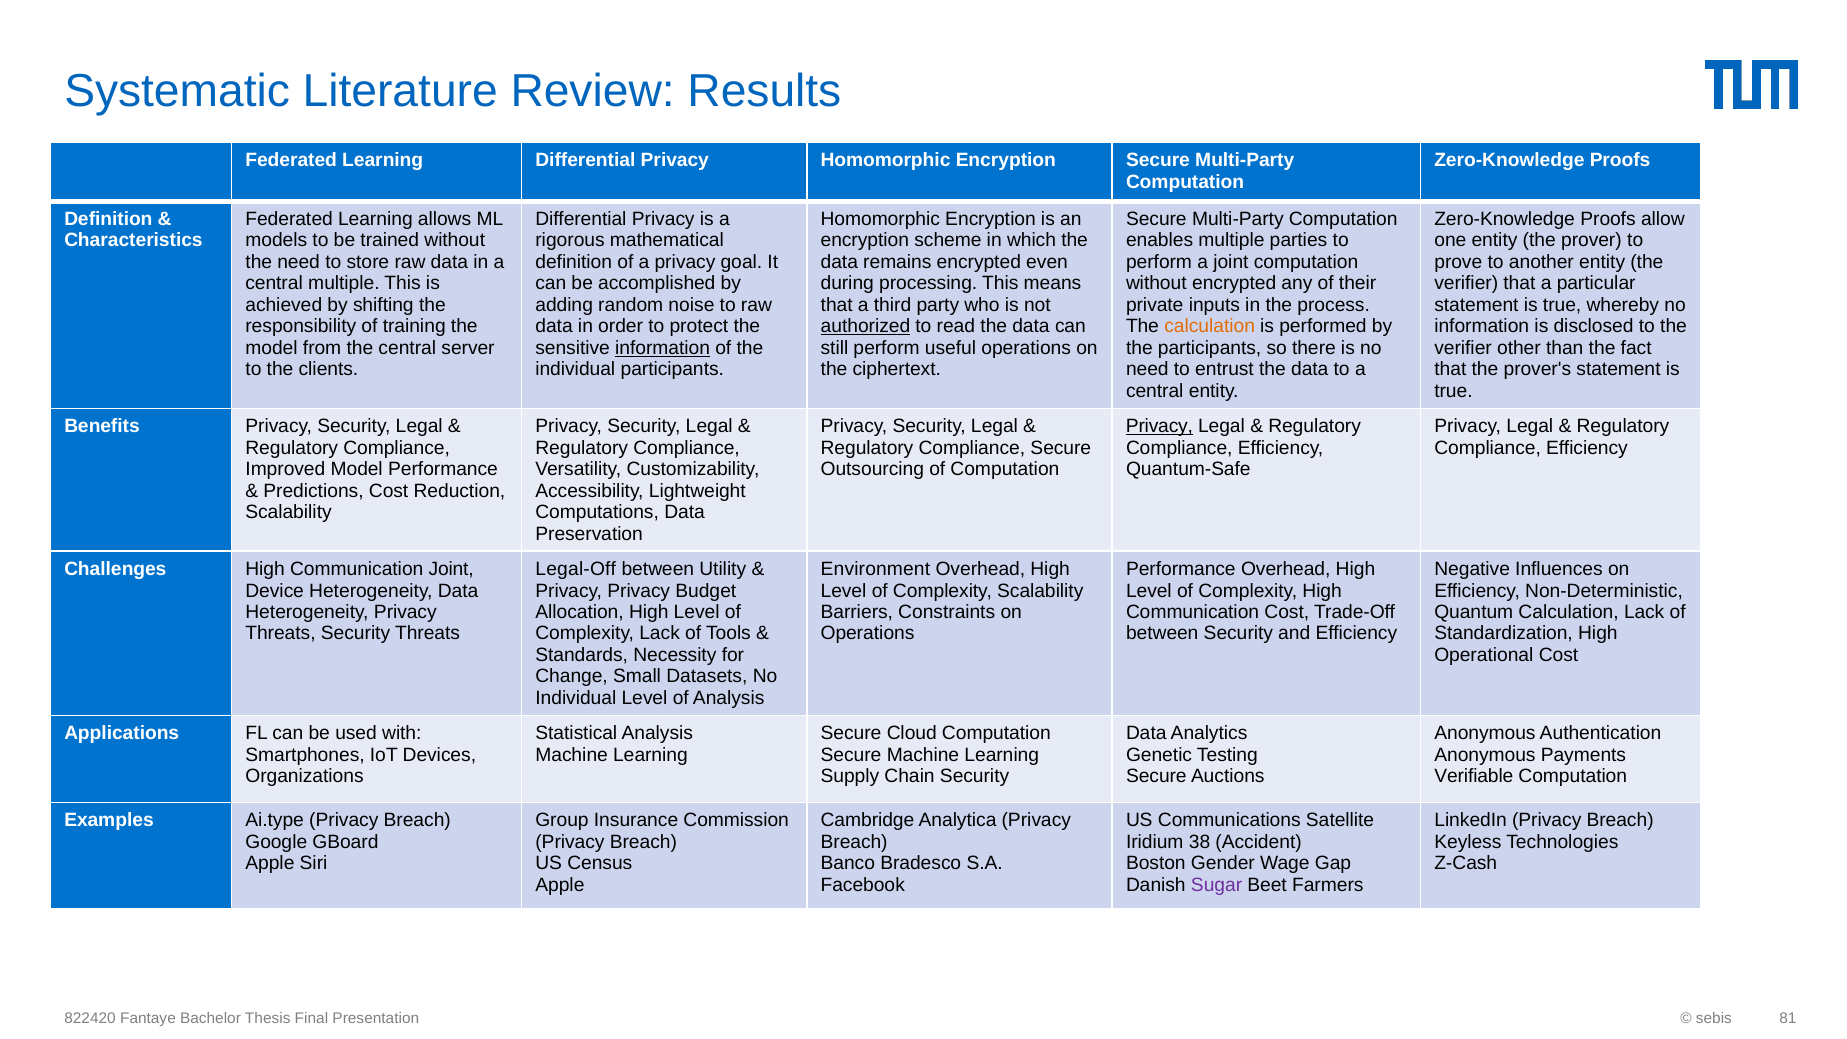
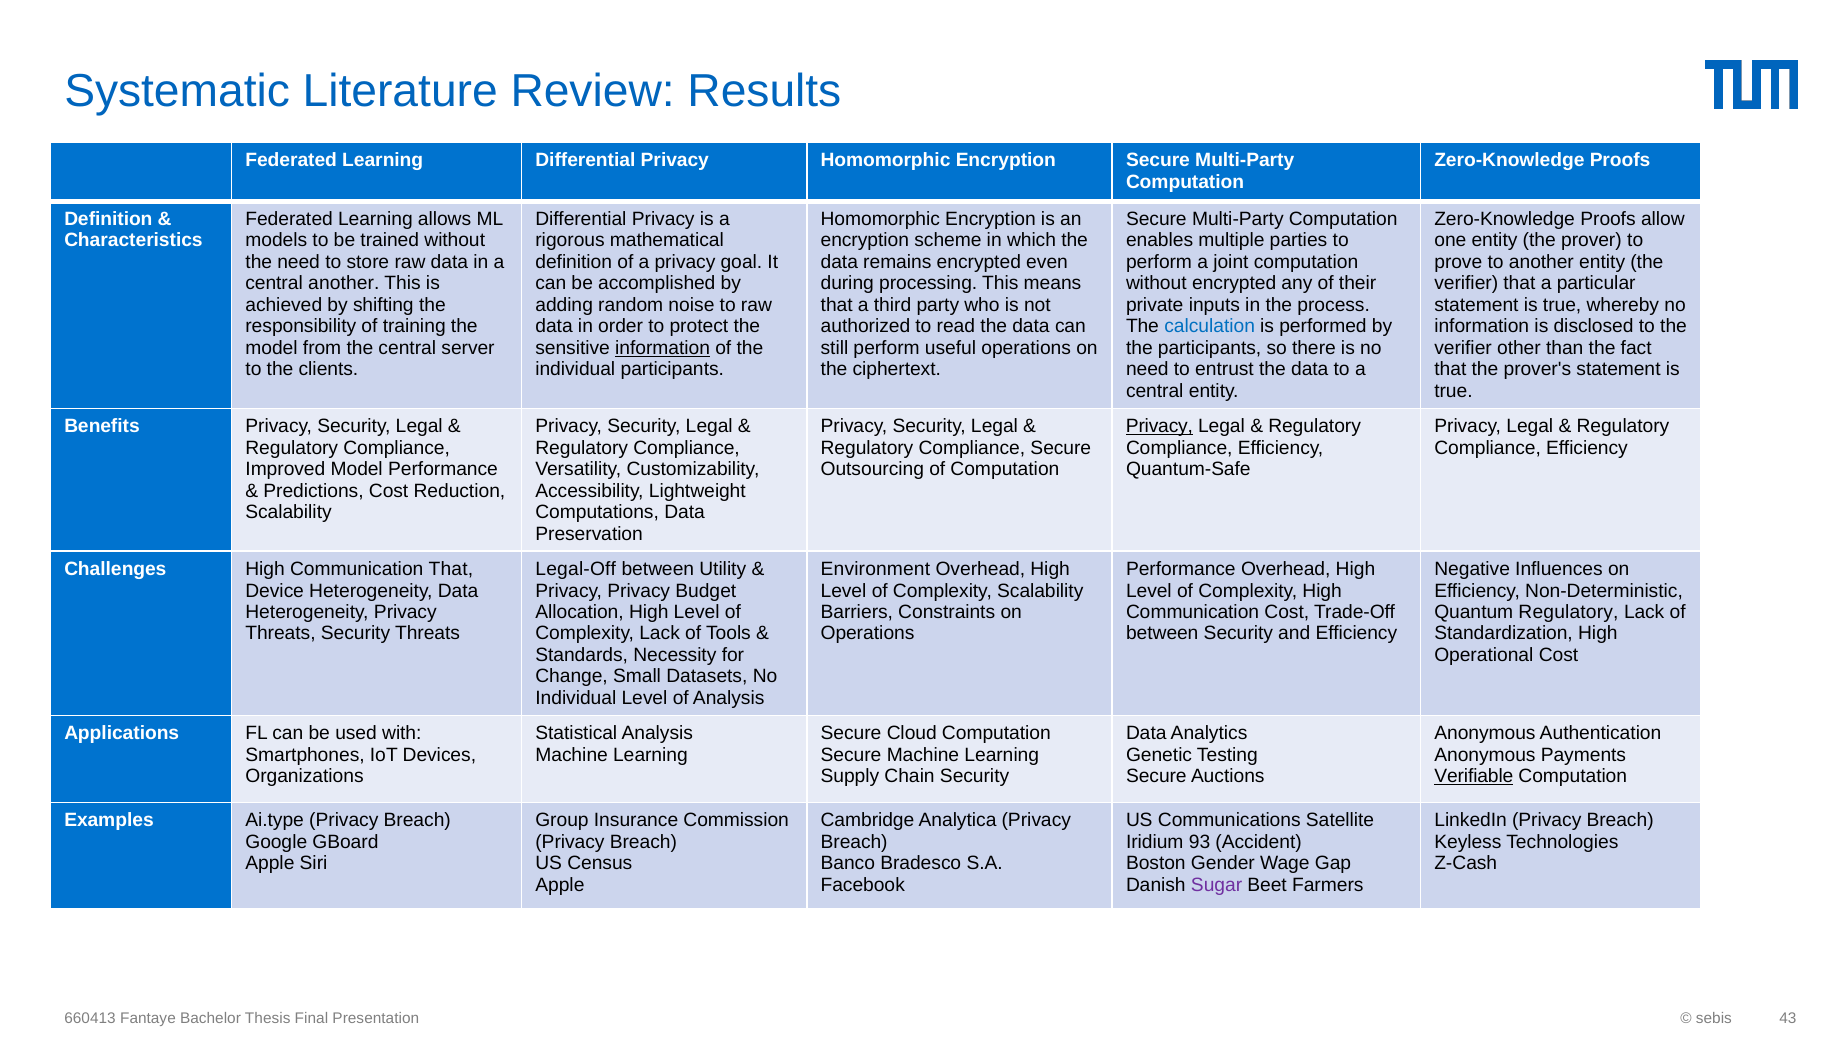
central multiple: multiple -> another (344, 283)
authorized underline: present -> none (865, 326)
calculation colour: orange -> blue (1210, 326)
Communication Joint: Joint -> That (451, 569)
Quantum Calculation: Calculation -> Regulatory (1569, 612)
Verifiable underline: none -> present (1474, 776)
38: 38 -> 93 (1200, 842)
822420: 822420 -> 660413 (90, 1018)
81: 81 -> 43 (1788, 1018)
